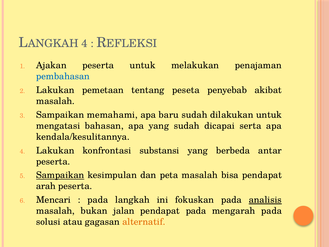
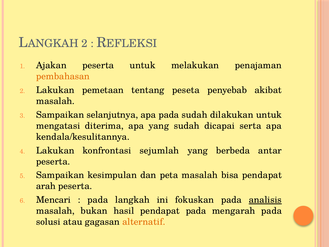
4: 4 -> 2 (85, 43)
pembahasan colour: blue -> orange (63, 76)
memahami: memahami -> selanjutnya (112, 115)
apa baru: baru -> pada (169, 115)
bahasan: bahasan -> diterima (104, 126)
substansi: substansi -> sejumlah (159, 150)
Sampaikan underline: present -> none (60, 175)
jalan: jalan -> hasil (124, 211)
